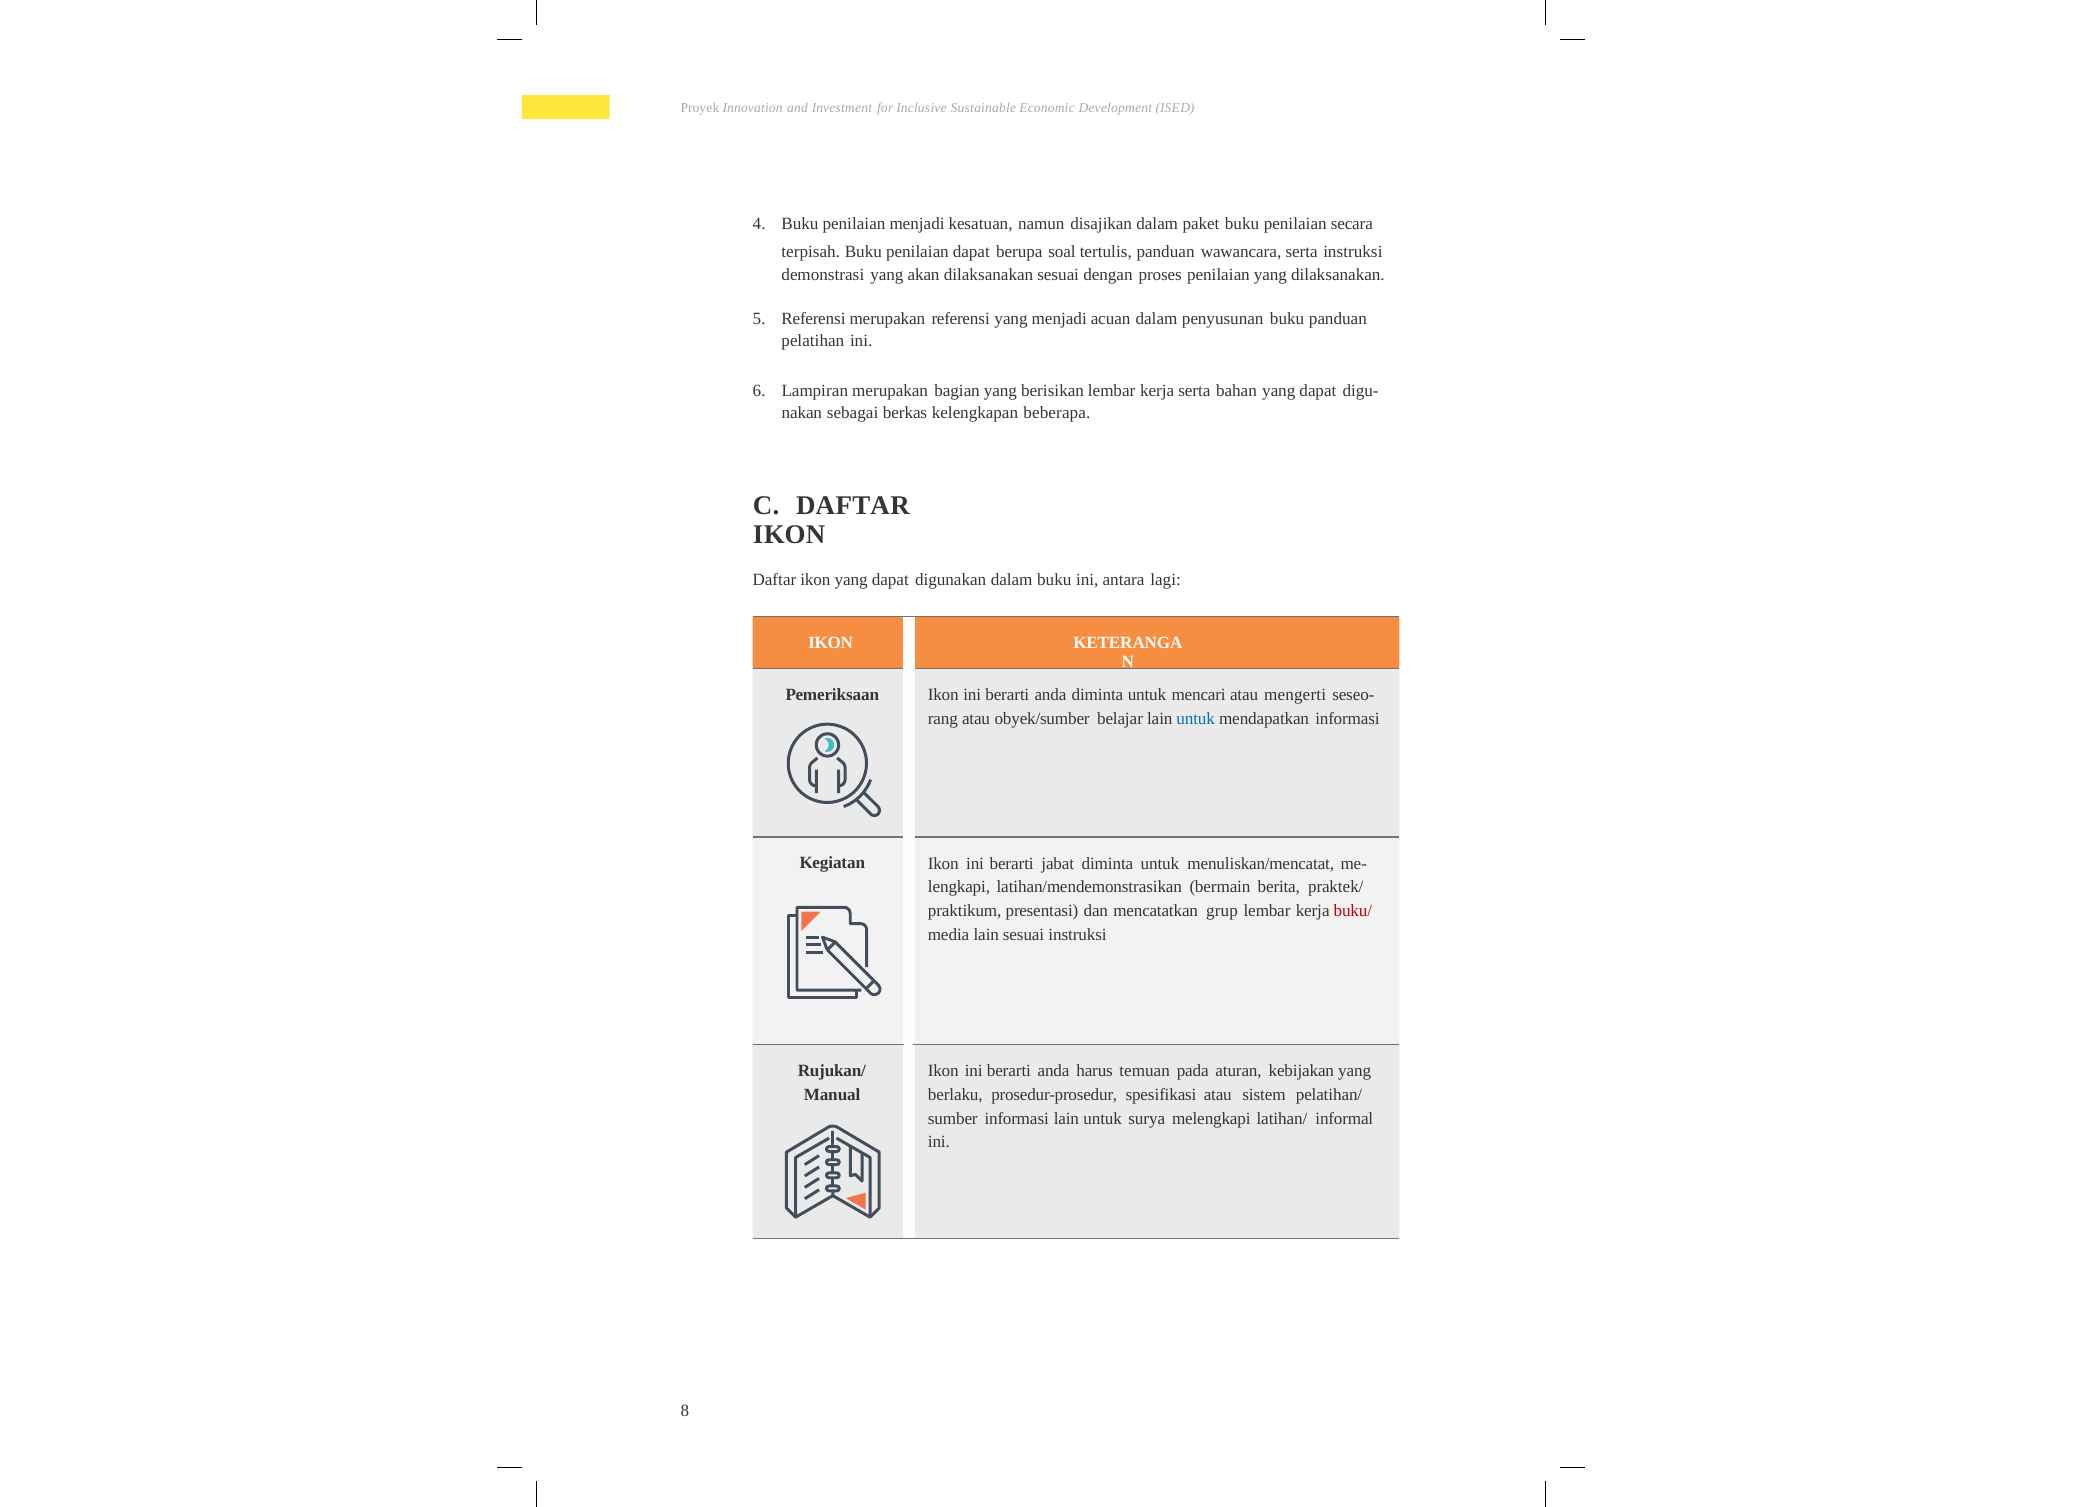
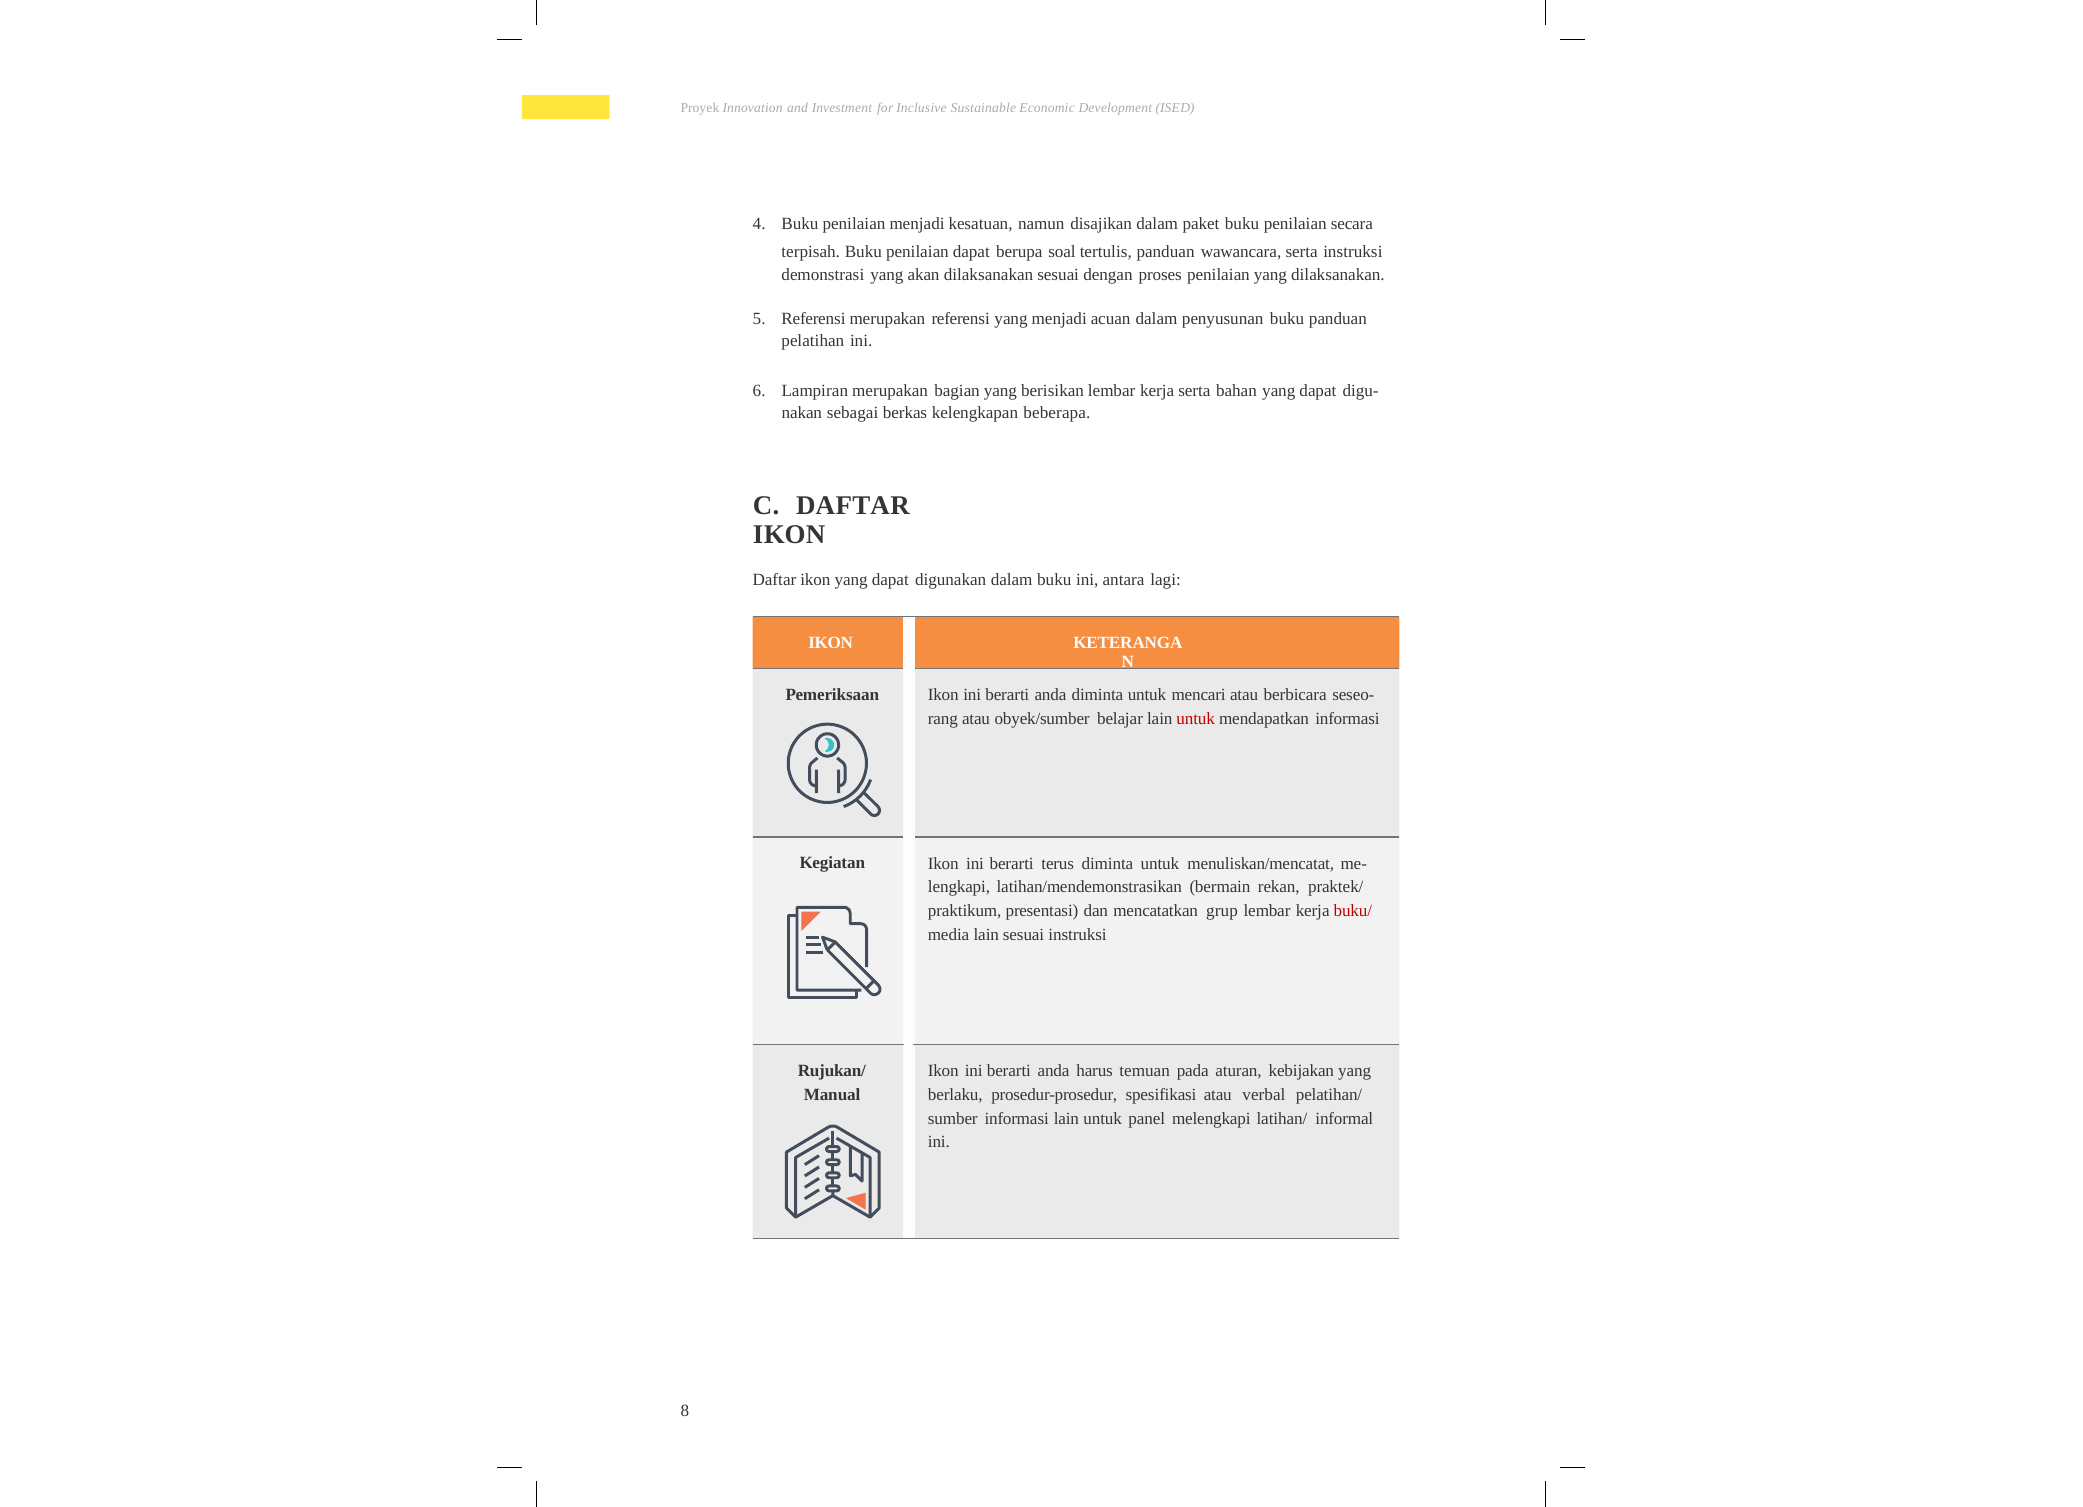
mengerti: mengerti -> berbicara (1295, 695)
untuk colour: blue -> red (1196, 718)
jabat: jabat -> terus (1058, 863)
berita: berita -> rekan (1279, 887)
sistem: sistem -> verbal (1264, 1094)
surya: surya -> panel (1147, 1118)
